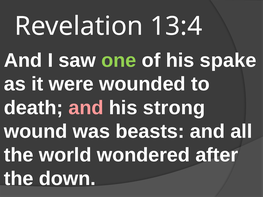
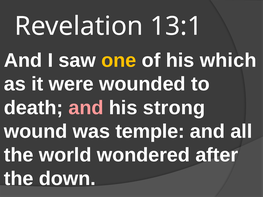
13:4: 13:4 -> 13:1 (176, 26)
one colour: light green -> yellow (119, 61)
spake: spake -> which (228, 61)
beasts: beasts -> temple (150, 132)
